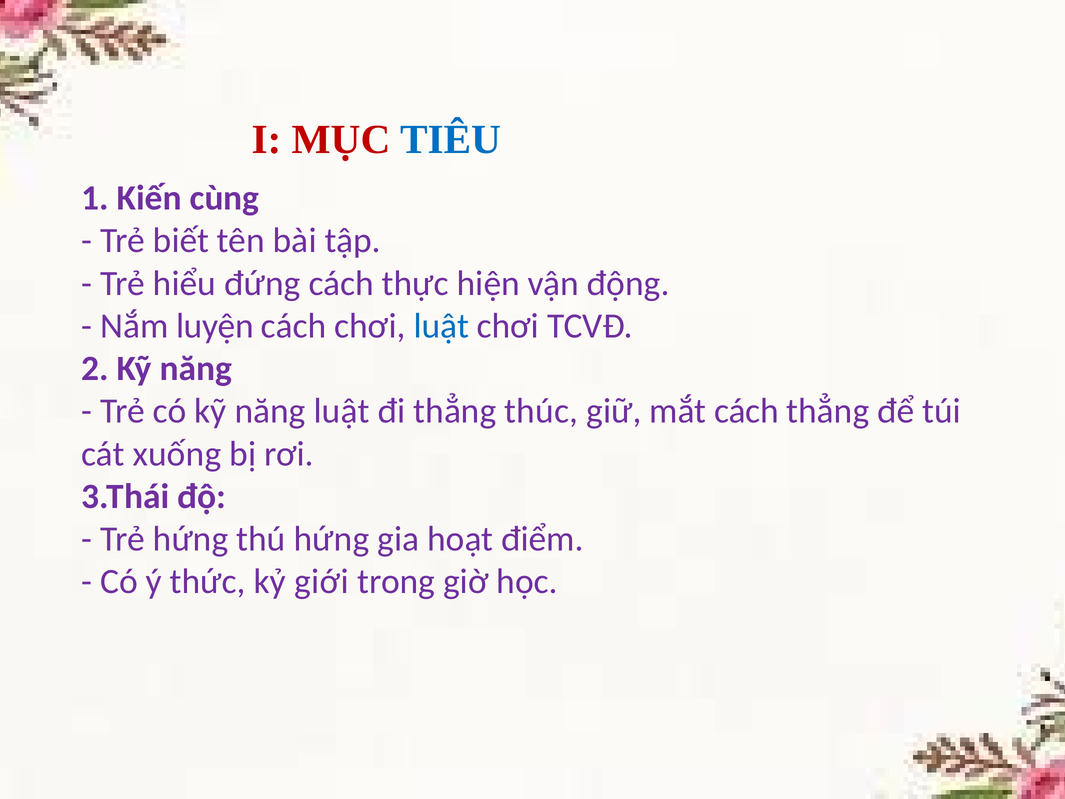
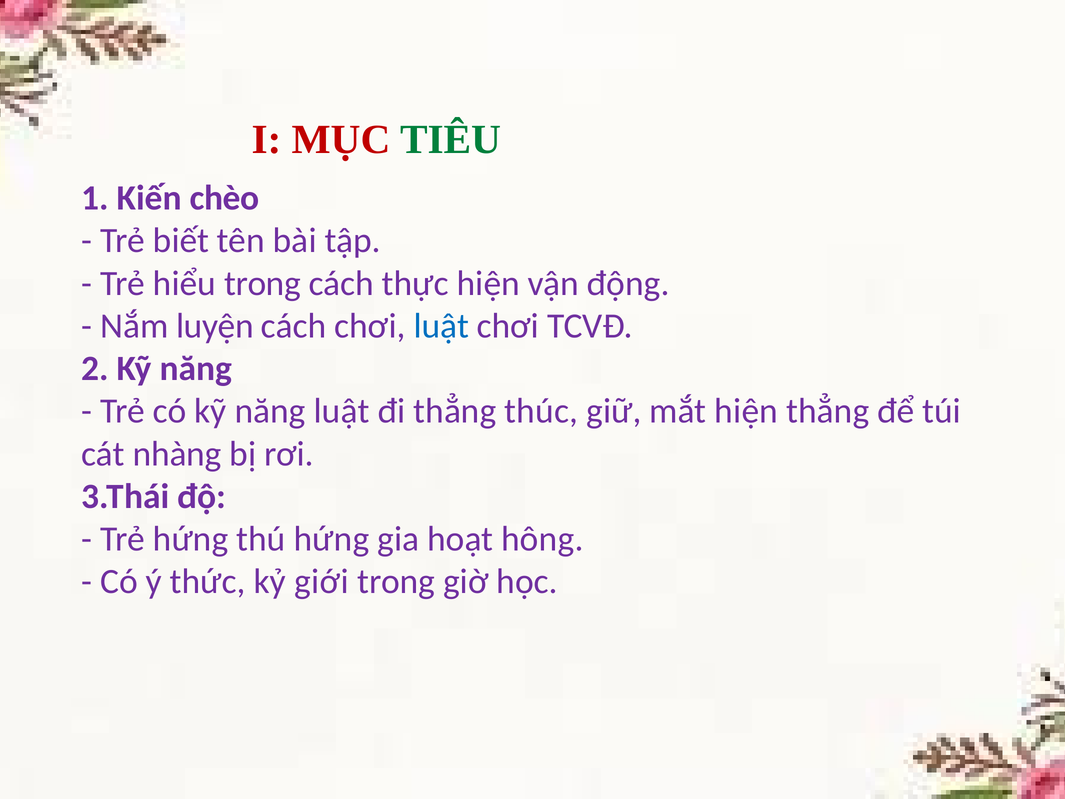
TIÊU colour: blue -> green (451, 139)
cùng: cùng -> chèo (225, 198)
hiểu đứng: đứng -> trong (262, 283)
mắt cách: cách -> hiện (746, 411)
xuống: xuống -> nhàng (177, 454)
điểm: điểm -> hông (542, 539)
